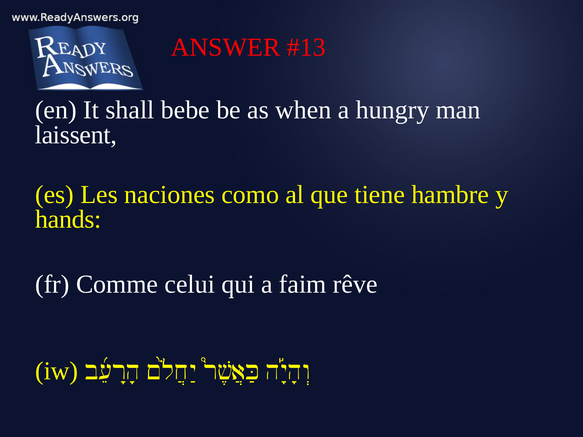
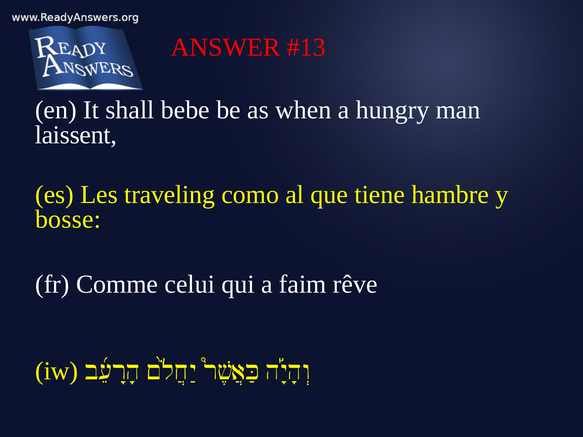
naciones: naciones -> traveling (170, 195)
hands: hands -> bosse (68, 219)
